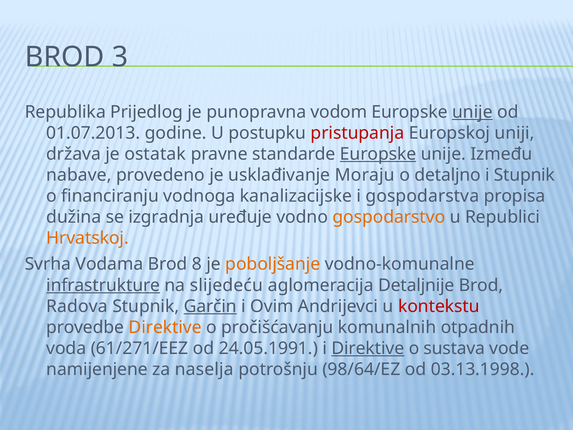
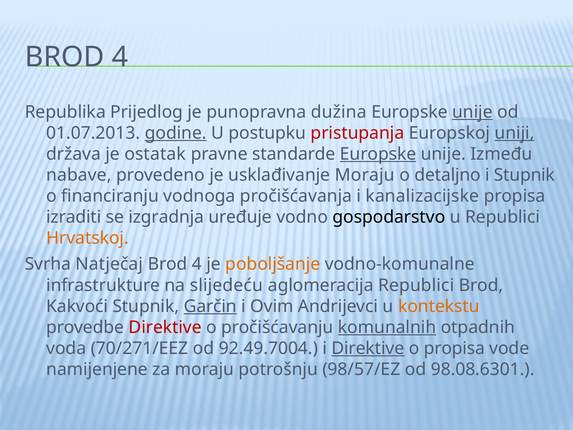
3: 3 -> 4 (120, 57)
vodom: vodom -> dužina (339, 112)
godine underline: none -> present (176, 133)
uniji underline: none -> present (515, 133)
kanalizacijske: kanalizacijske -> pročišćavanja (296, 196)
gospodarstva: gospodarstva -> kanalizacijske (422, 196)
dužina: dužina -> izraditi (74, 217)
gospodarstvo colour: orange -> black (389, 217)
Vodama: Vodama -> Natječaj (109, 264)
8: 8 -> 4 (197, 264)
infrastrukture underline: present -> none (103, 285)
aglomeracija Detaljnije: Detaljnije -> Republici (416, 285)
Radova: Radova -> Kakvoći (77, 306)
kontekstu colour: red -> orange (439, 306)
Direktive colour: orange -> red (165, 327)
komunalnih underline: none -> present (387, 327)
61/271/EEZ: 61/271/EEZ -> 70/271/EEZ (140, 348)
24.05.1991: 24.05.1991 -> 92.49.7004 (268, 348)
o sustava: sustava -> propisa (454, 348)
za naselja: naselja -> moraju (204, 369)
98/64/EZ: 98/64/EZ -> 98/57/EZ (361, 369)
03.13.1998: 03.13.1998 -> 98.08.6301 (483, 369)
